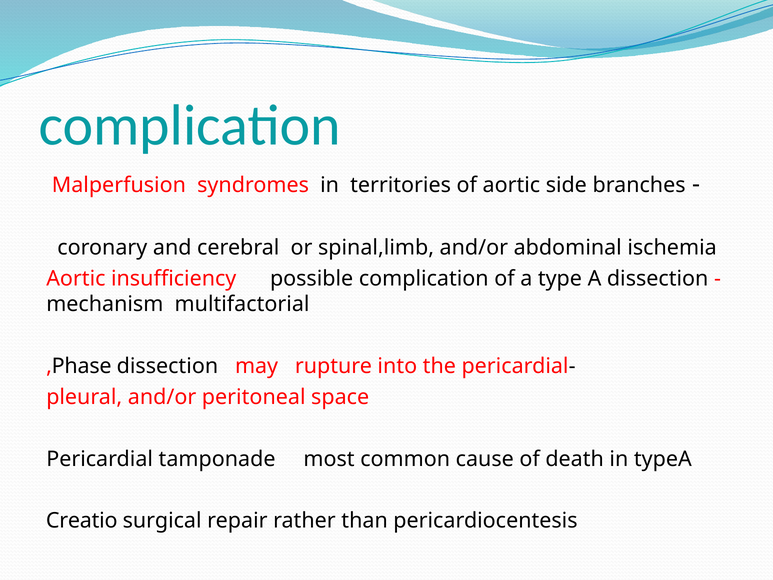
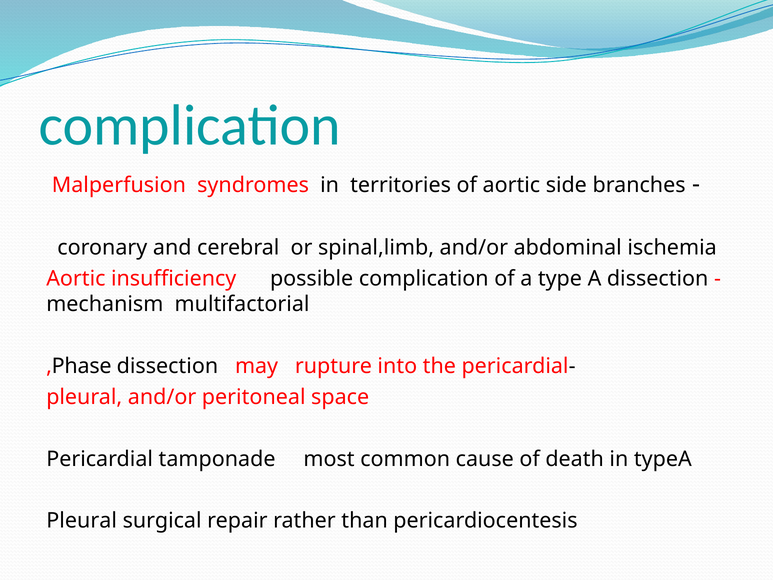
Creatio: Creatio -> Pleural (82, 521)
